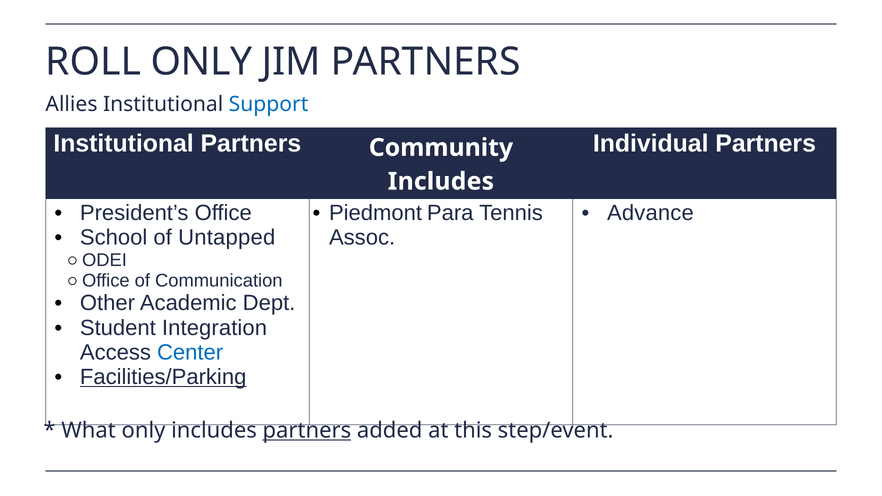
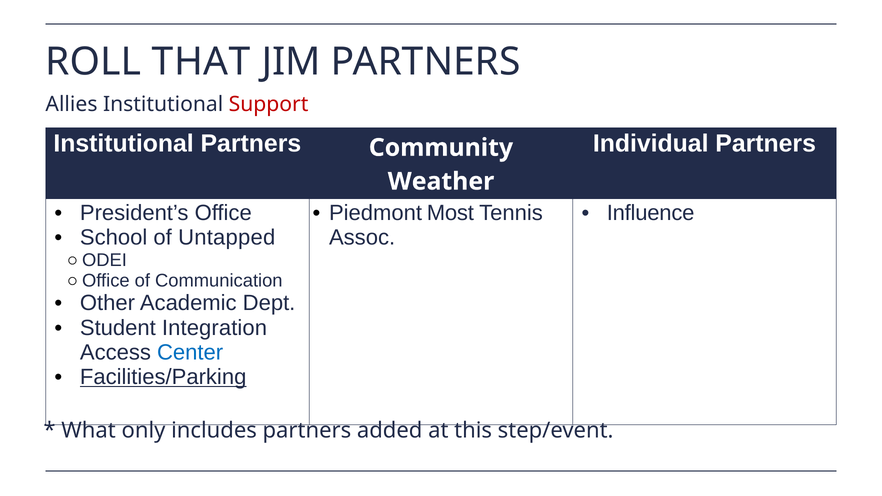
ROLL ONLY: ONLY -> THAT (201, 62)
Support colour: blue -> red (269, 105)
Includes: Includes -> Weather (441, 181)
Para: Para -> Most (450, 213)
Advance: Advance -> Influence (651, 213)
partners underline: present -> none (307, 431)
